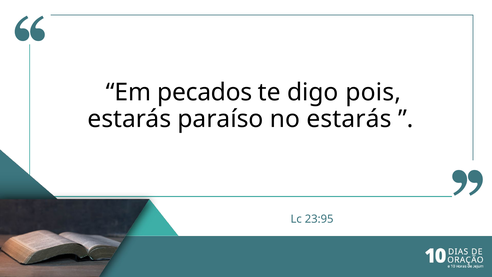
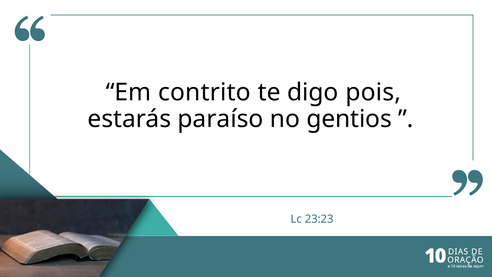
pecados: pecados -> contrito (204, 92)
no estarás: estarás -> gentios (349, 119)
23:95: 23:95 -> 23:23 (319, 219)
